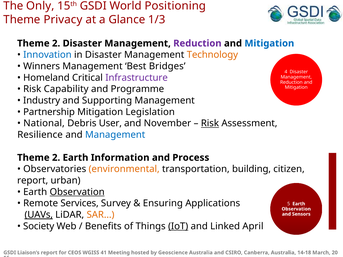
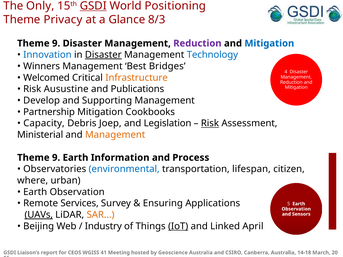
GSDI underline: none -> present (93, 6)
1/3: 1/3 -> 8/3 (157, 20)
2: 2 -> 9 (56, 43)
Disaster underline: none -> present (103, 55)
Technology colour: orange -> blue (212, 55)
Homeland: Homeland -> Welcomed (46, 78)
Infrastructure colour: purple -> orange (137, 78)
Capability: Capability -> Ausustine (66, 89)
Programme: Programme -> Publications (137, 89)
Industry: Industry -> Develop (42, 101)
Legislation: Legislation -> Cookbooks (150, 112)
National: National -> Capacity (44, 123)
User: User -> Joep (110, 123)
November: November -> Legislation (168, 123)
Resilience: Resilience -> Ministerial (40, 135)
Management colour: blue -> orange (115, 135)
2: 2 -> 9 (56, 158)
environmental colour: orange -> blue (124, 169)
building: building -> lifespan (251, 169)
report: report -> where (33, 181)
Observation underline: present -> none (77, 192)
Society: Society -> Beijing (39, 226)
Benefits: Benefits -> Industry (103, 226)
